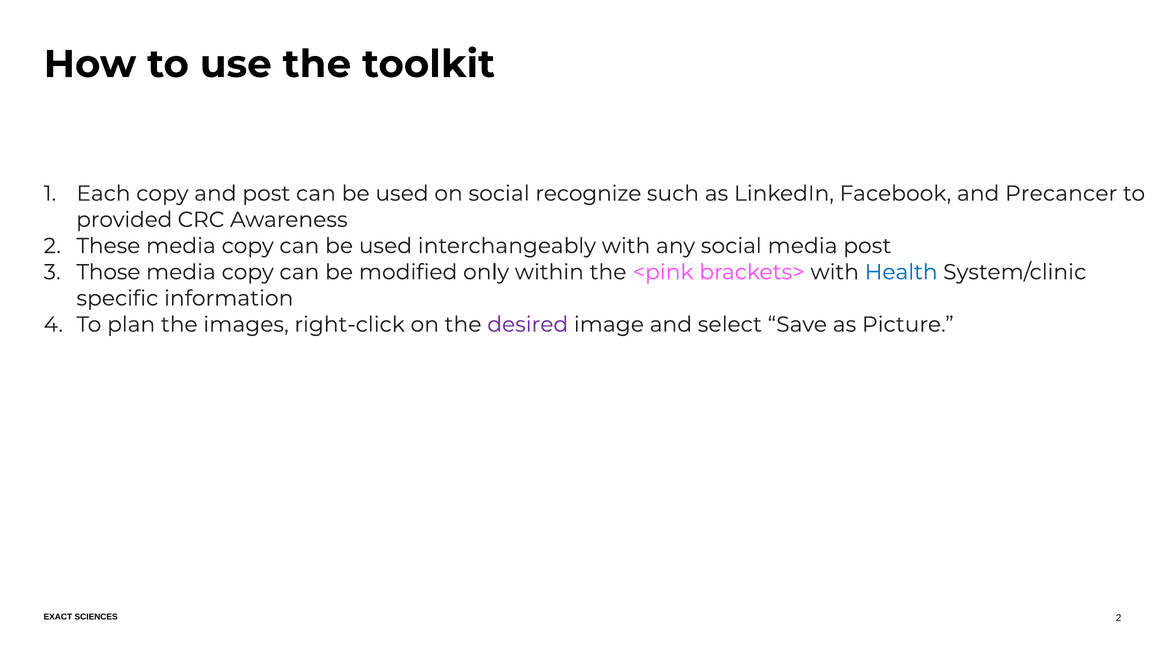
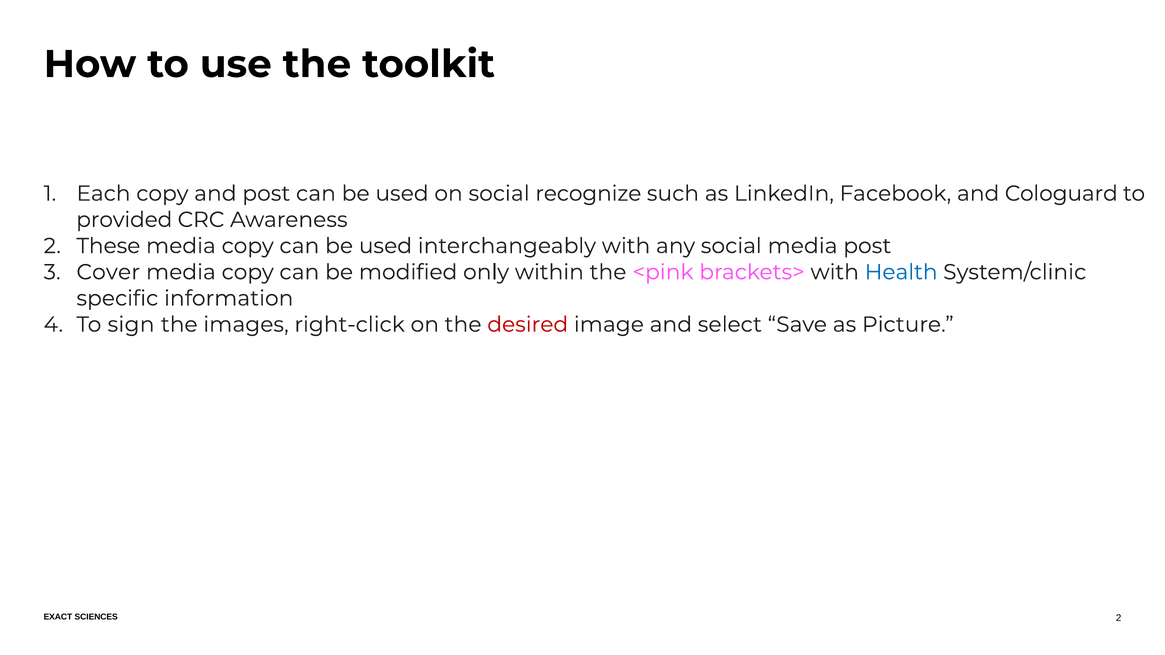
Precancer: Precancer -> Cologuard (1061, 194)
Those: Those -> Cover (108, 272)
plan: plan -> sign (131, 325)
desired colour: purple -> red (528, 325)
